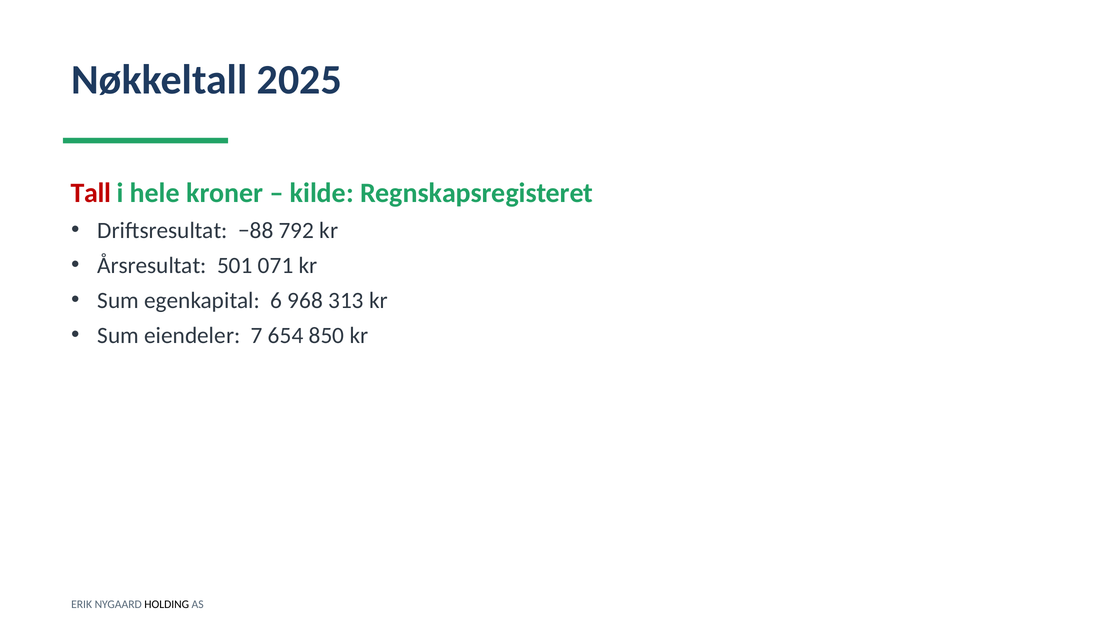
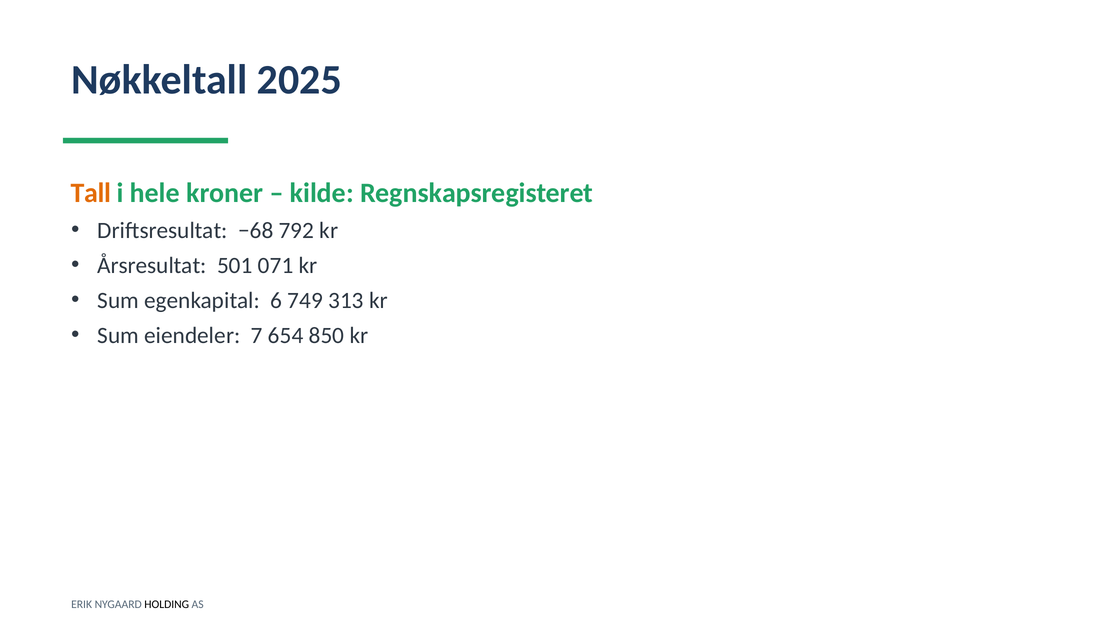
Tall colour: red -> orange (91, 193)
−88: −88 -> −68 (256, 230)
968: 968 -> 749 (305, 300)
